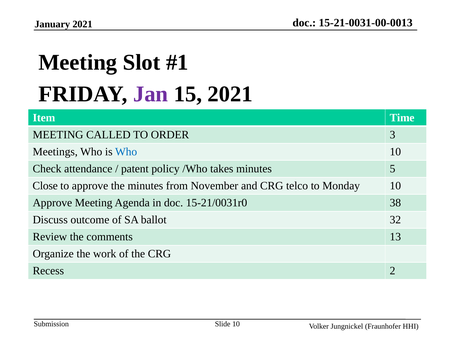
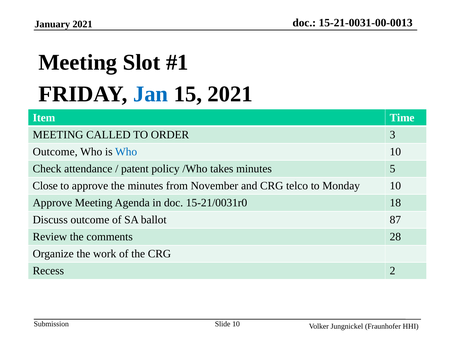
Jan colour: purple -> blue (151, 94)
Meetings: Meetings -> Outcome (55, 152)
38: 38 -> 18 (395, 203)
32: 32 -> 87 (395, 220)
13: 13 -> 28 (395, 237)
